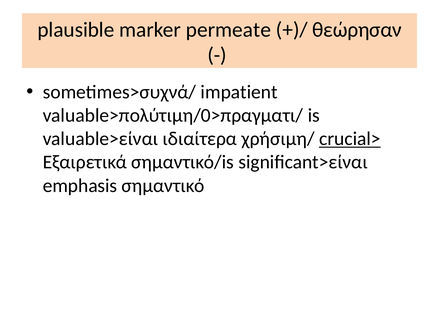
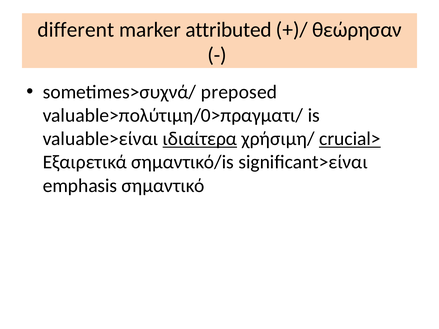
plausible: plausible -> different (76, 30)
permeate: permeate -> attributed (229, 30)
impatient: impatient -> preposed (239, 92)
ιδιαίτερα underline: none -> present (200, 139)
